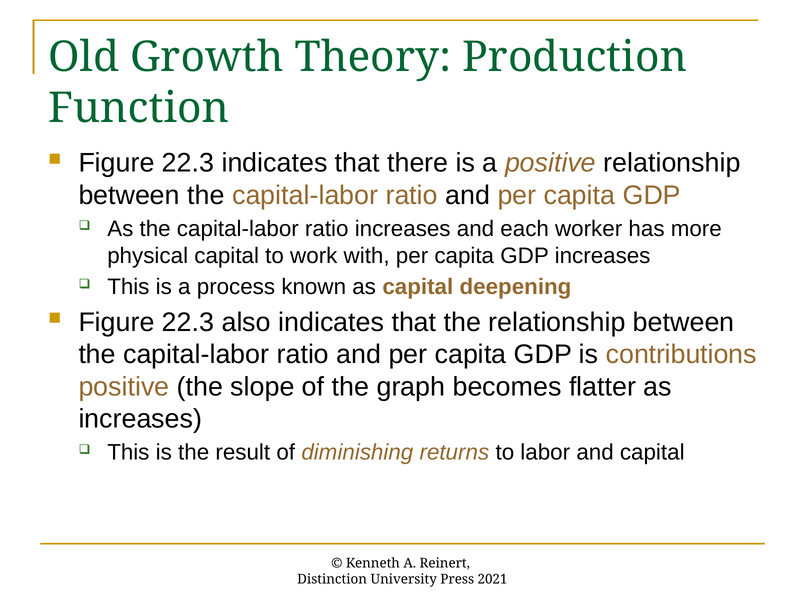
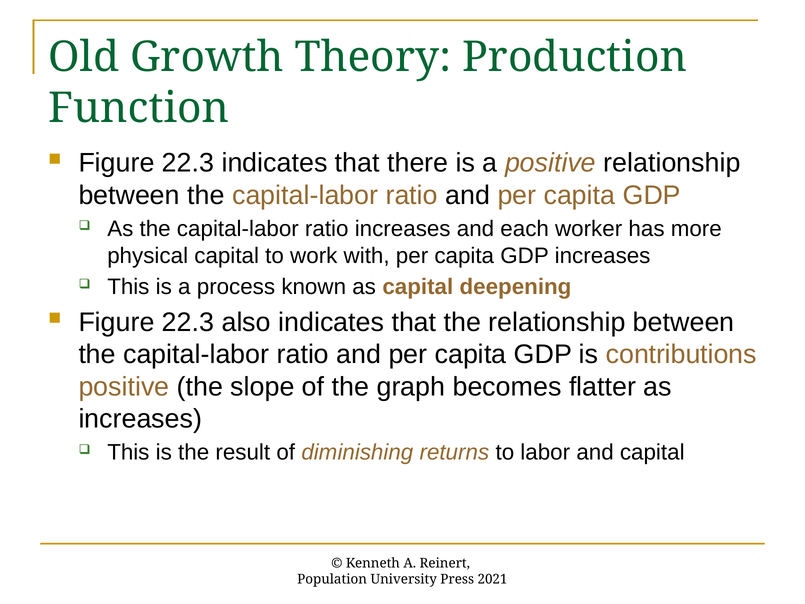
Distinction: Distinction -> Population (332, 579)
